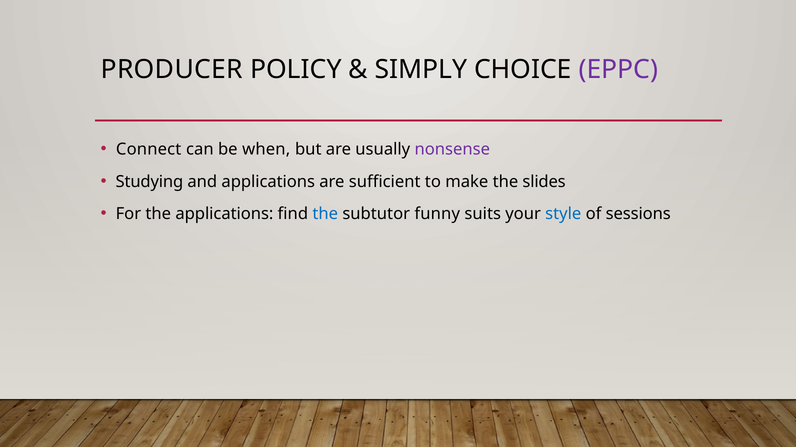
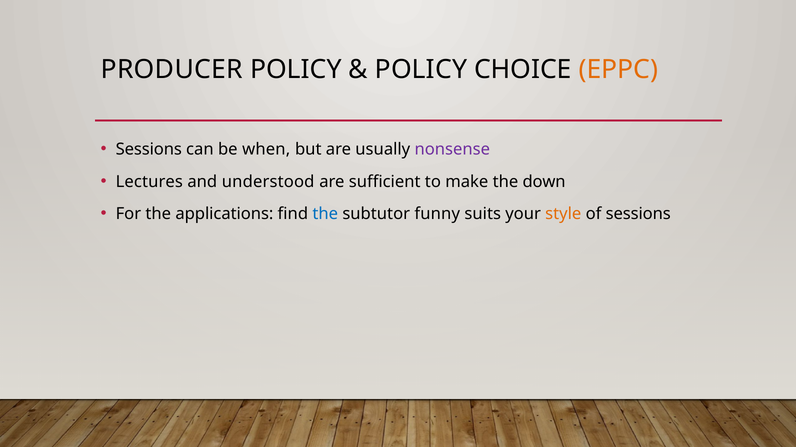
SIMPLY: SIMPLY -> POLICY (421, 70)
EPPC colour: purple -> orange (618, 70)
Connect: Connect -> Sessions (149, 150)
Studying: Studying -> Lectures (149, 182)
and applications: applications -> understood (268, 182)
slides: slides -> down (544, 182)
style colour: blue -> orange (563, 214)
